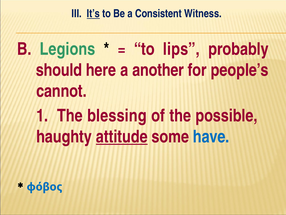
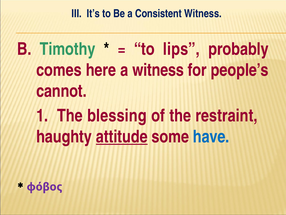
It’s underline: present -> none (93, 14)
Legions: Legions -> Timothy (68, 49)
should: should -> comes (59, 70)
a another: another -> witness (158, 70)
possible: possible -> restraint (226, 115)
φόβος colour: blue -> purple (44, 186)
